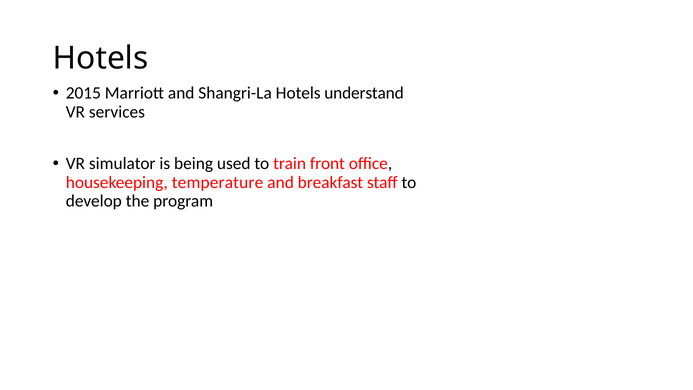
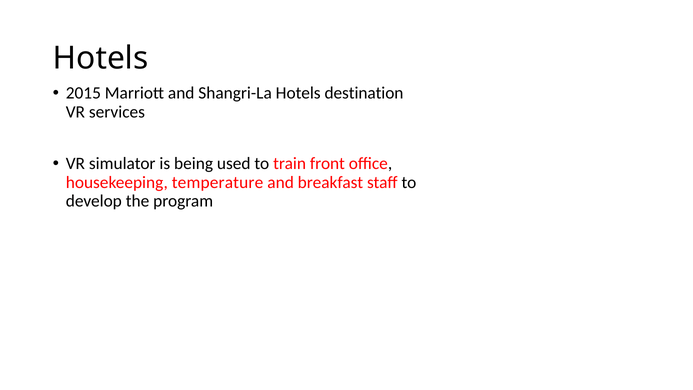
understand: understand -> destination (364, 93)
